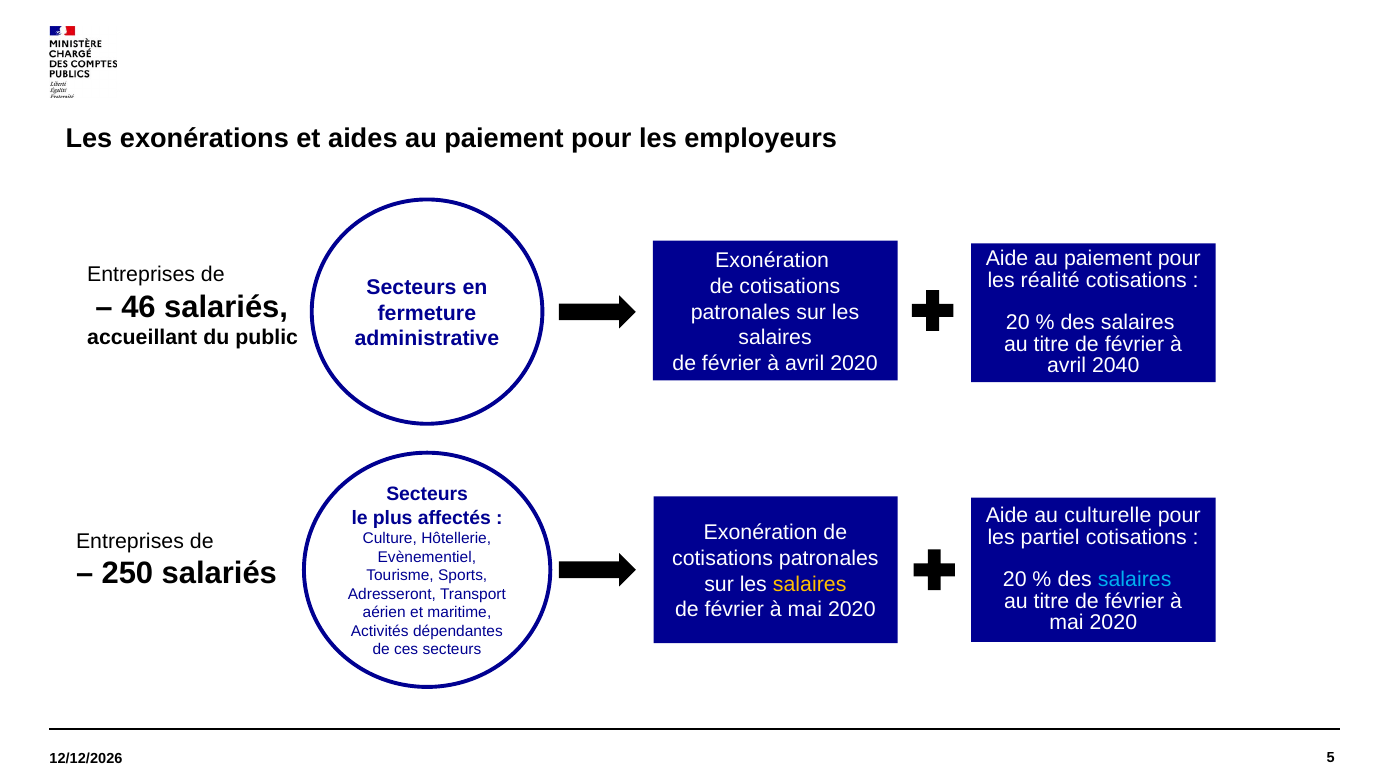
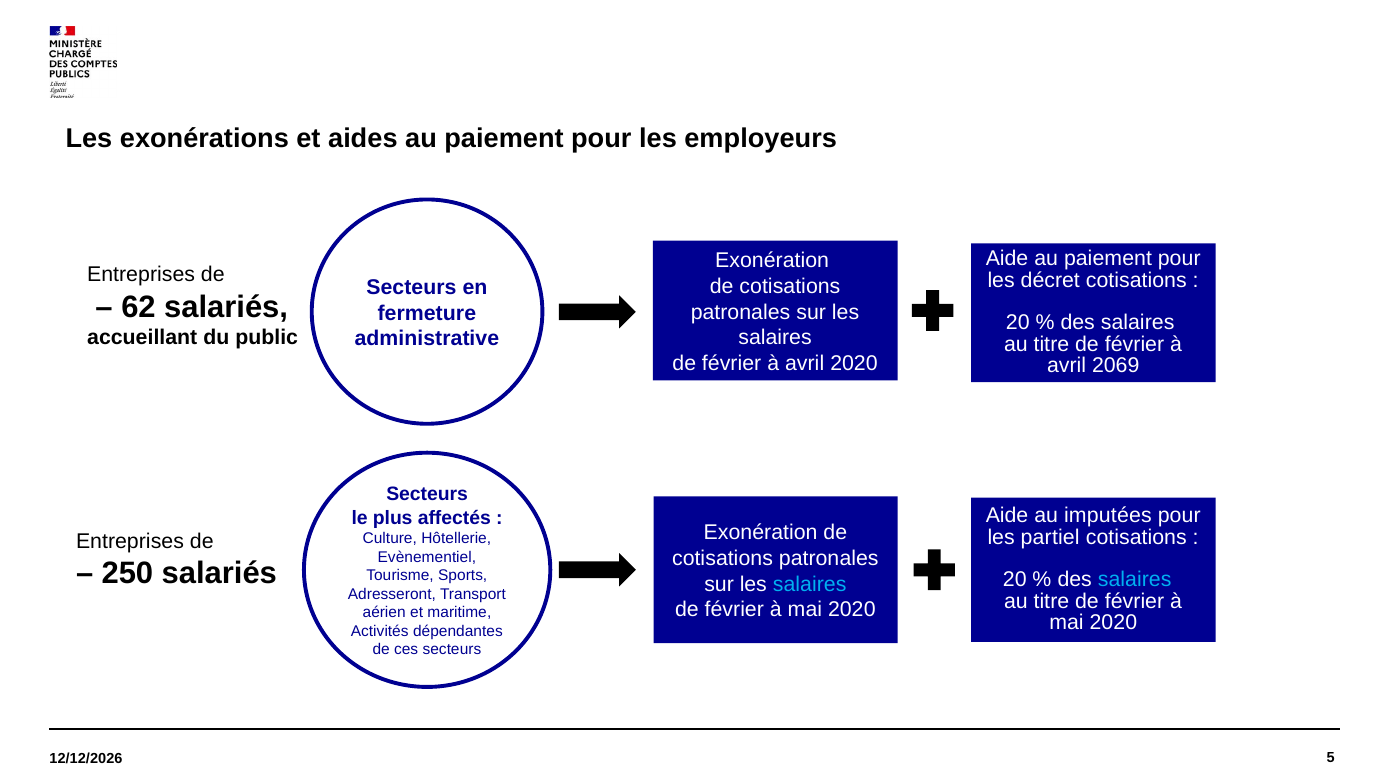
réalité: réalité -> décret (1050, 280)
46: 46 -> 62 (138, 307)
2040: 2040 -> 2069 (1116, 366)
culturelle: culturelle -> imputées (1108, 516)
salaires colour: yellow -> light blue (810, 585)
